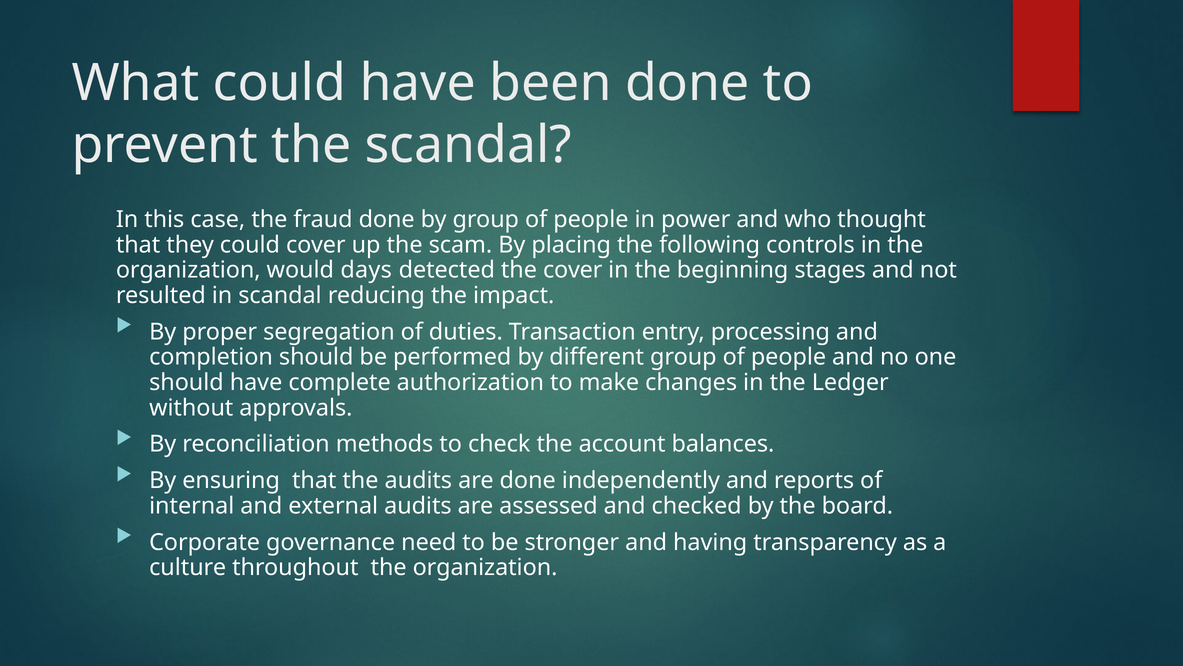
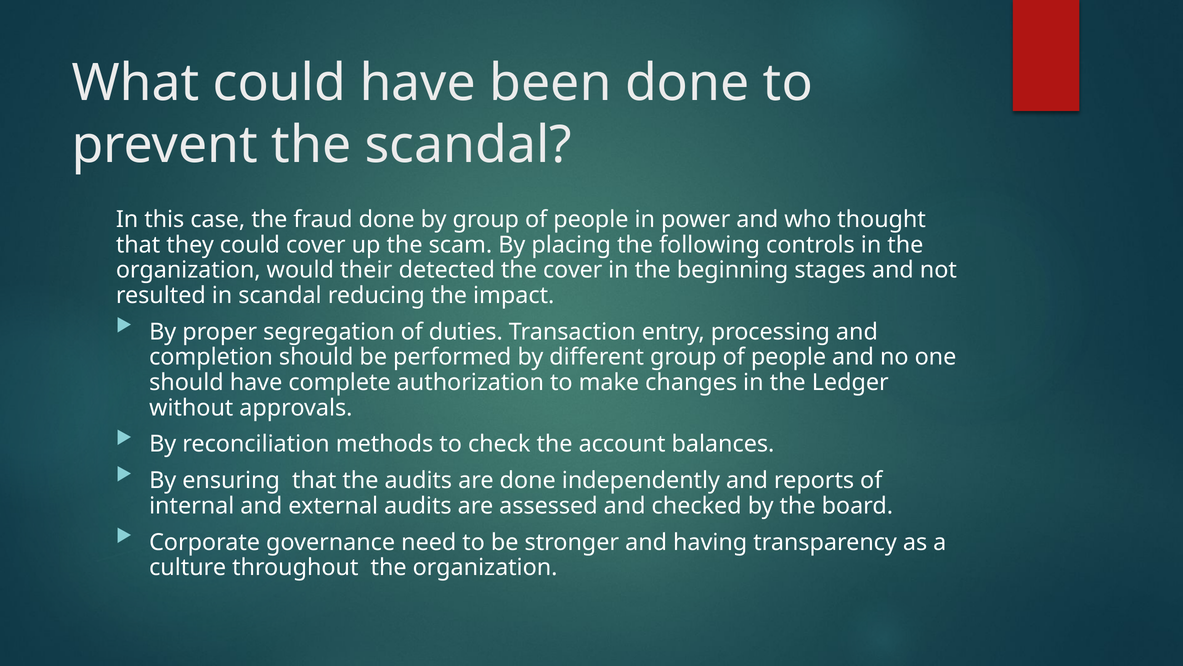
days: days -> their (366, 270)
